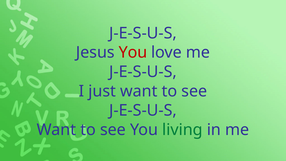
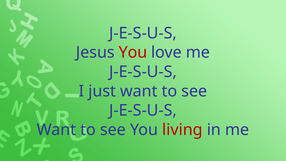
living colour: green -> red (182, 130)
